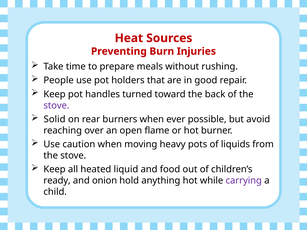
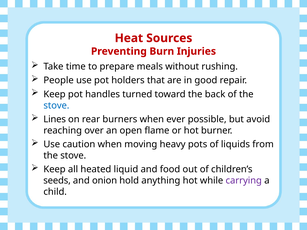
stove colour: purple -> blue (56, 106)
Solid: Solid -> Lines (55, 119)
ready: ready -> seeds (57, 181)
